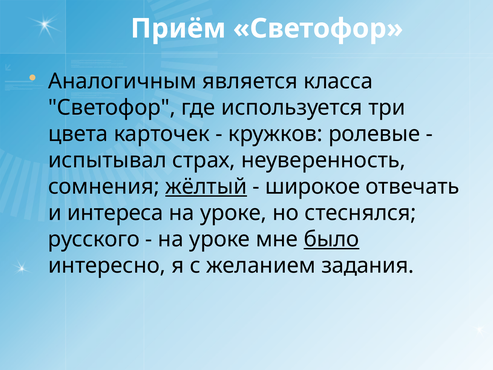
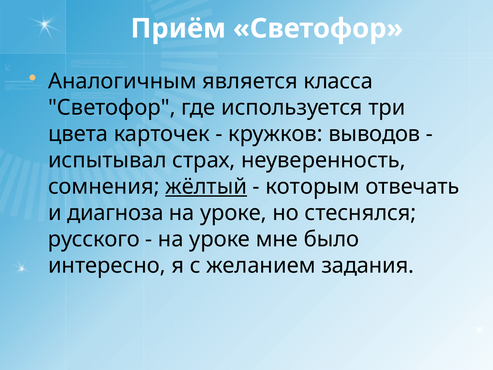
ролевые: ролевые -> выводов (374, 134)
широкое: широкое -> которым (313, 186)
интереса: интереса -> диагноза (115, 213)
было underline: present -> none (332, 239)
